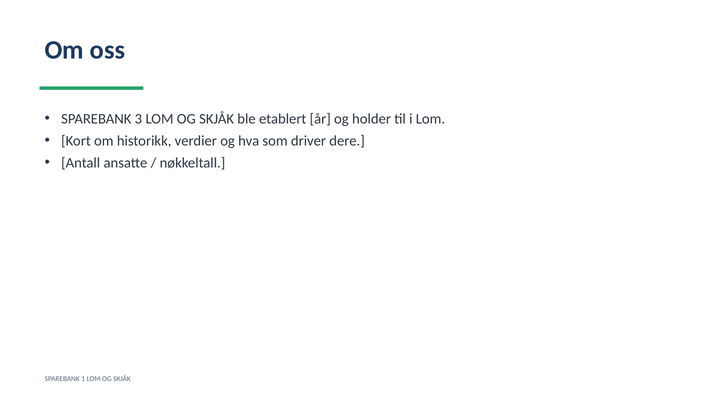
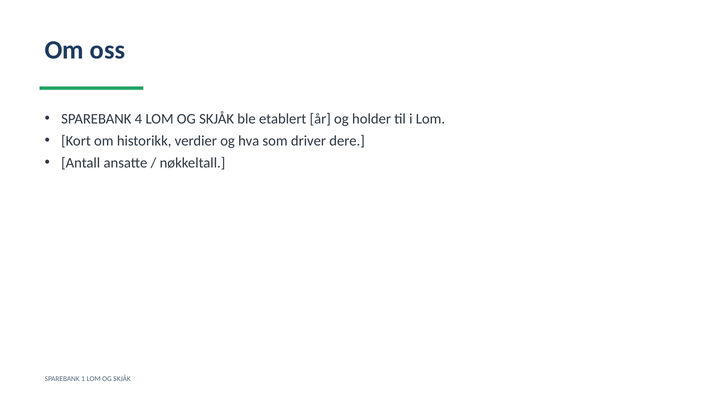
3: 3 -> 4 (138, 119)
